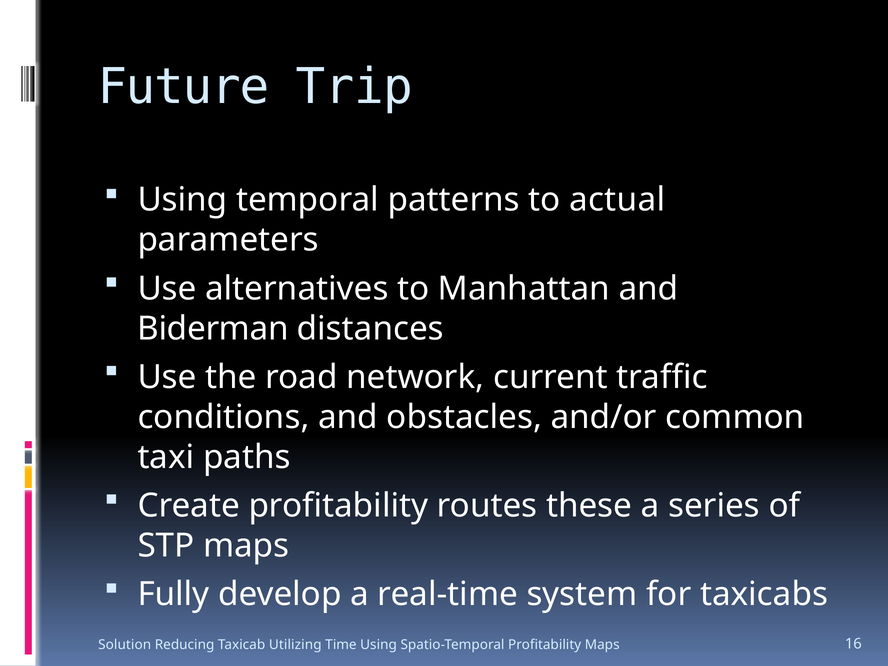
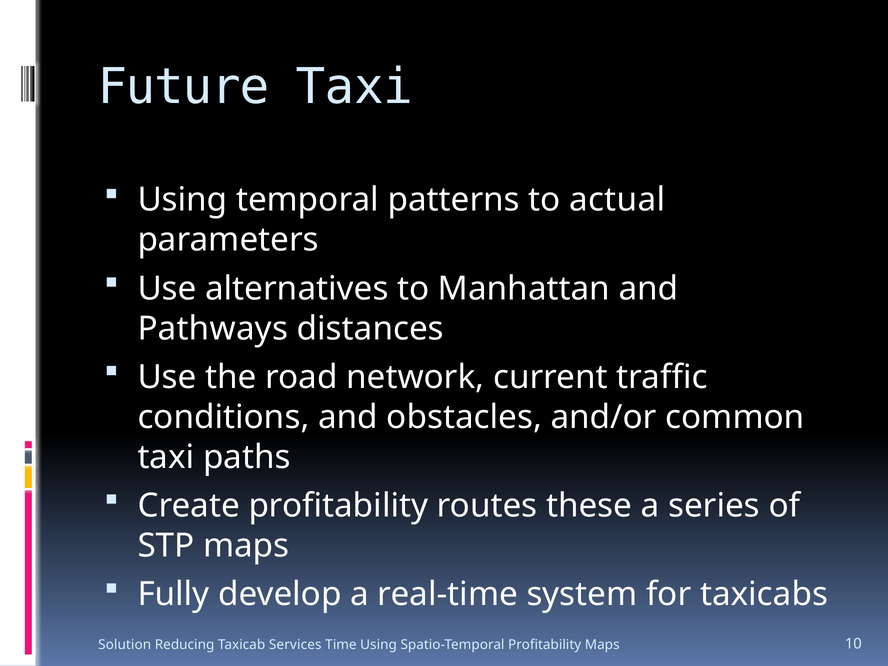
Future Trip: Trip -> Taxi (354, 87)
Biderman: Biderman -> Pathways (213, 329)
Utilizing: Utilizing -> Services (295, 645)
16: 16 -> 10 (853, 644)
